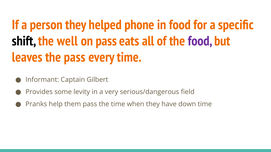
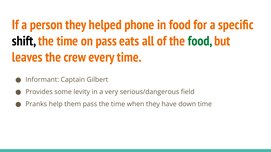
well: well -> time (67, 41)
food colour: purple -> green (200, 41)
the pass: pass -> crew (75, 57)
